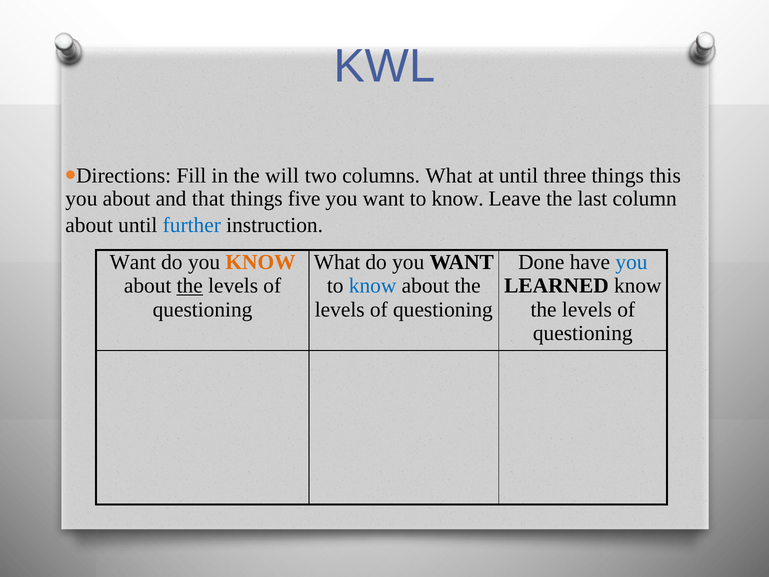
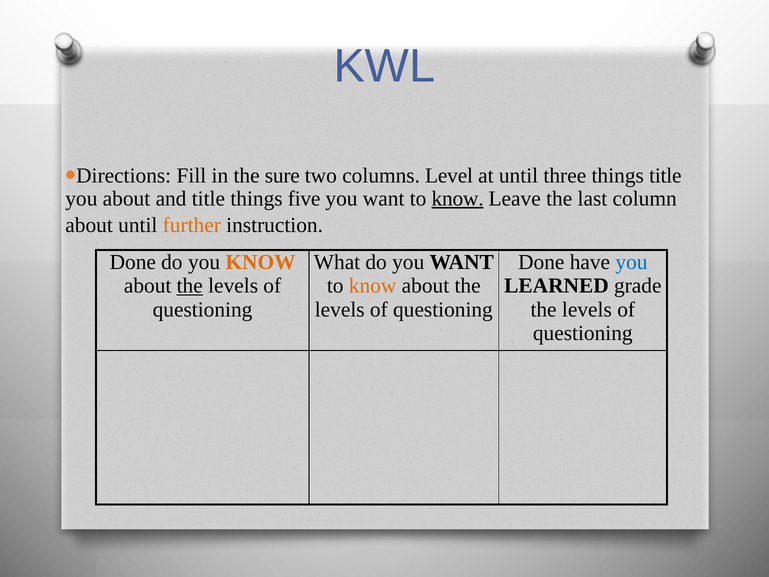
will: will -> sure (282, 175)
columns What: What -> Level (449, 175)
things this: this -> title (665, 175)
and that: that -> title (208, 199)
know underline: none -> present (458, 199)
further colour: blue -> orange (192, 225)
Want: Want -> Done (133, 262)
know colour: blue -> orange (373, 286)
LEARNED know: know -> grade (638, 286)
